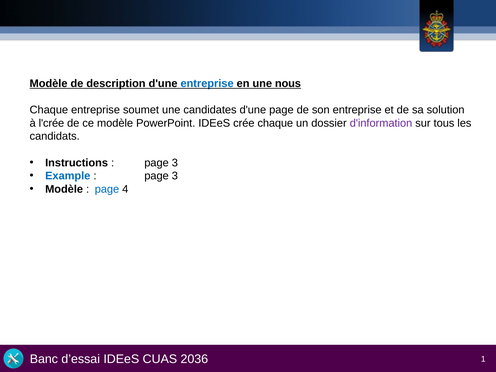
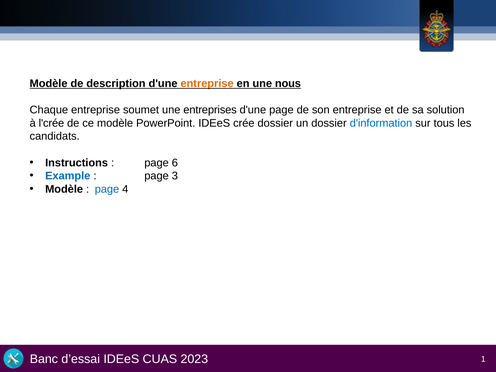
entreprise colour: blue -> orange (207, 83)
candidates: candidates -> entreprises (210, 110)
crée chaque: chaque -> dossier (275, 123)
d'information colour: purple -> blue (381, 123)
3: 3 -> 6 (175, 163)
2036: 2036 -> 2023 (194, 359)
